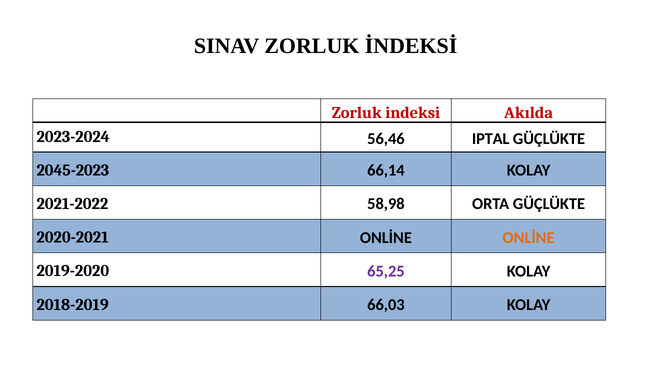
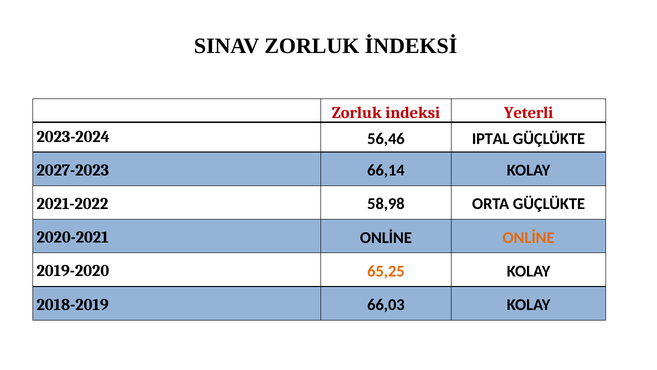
Akılda: Akılda -> Yeterli (529, 113)
2045-2023: 2045-2023 -> 2027-2023 (73, 170)
65,25 colour: purple -> orange (386, 271)
